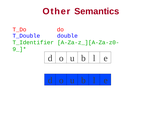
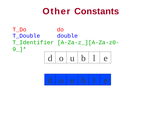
Semantics: Semantics -> Constants (97, 11)
